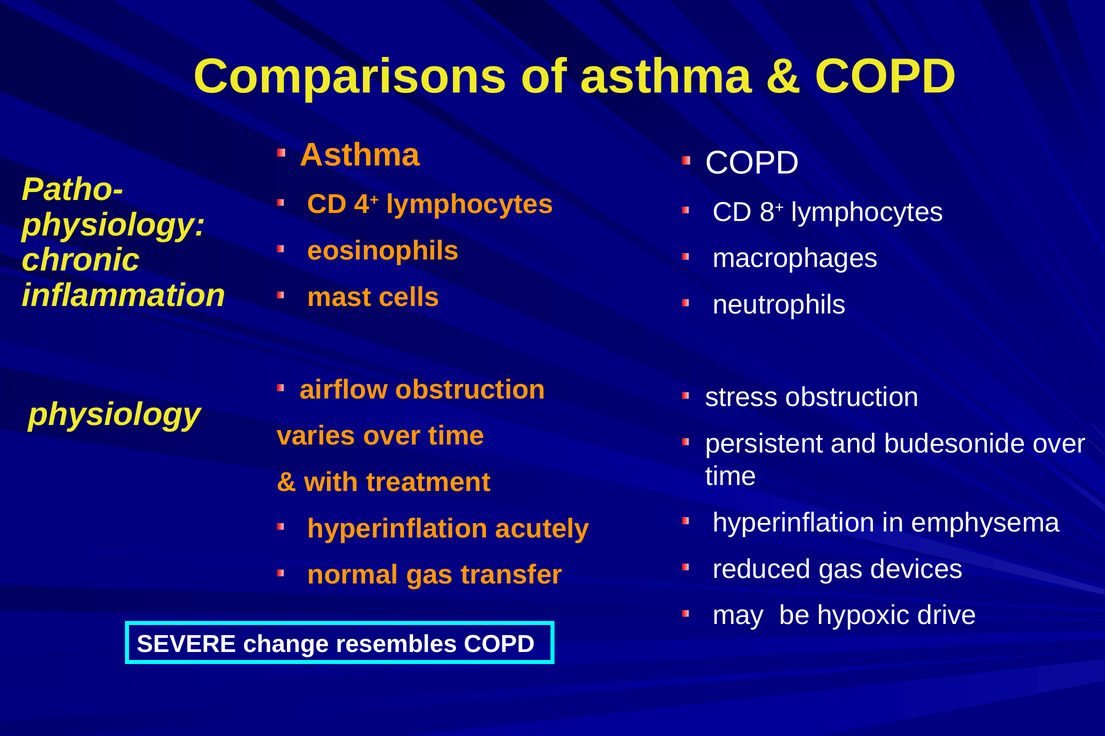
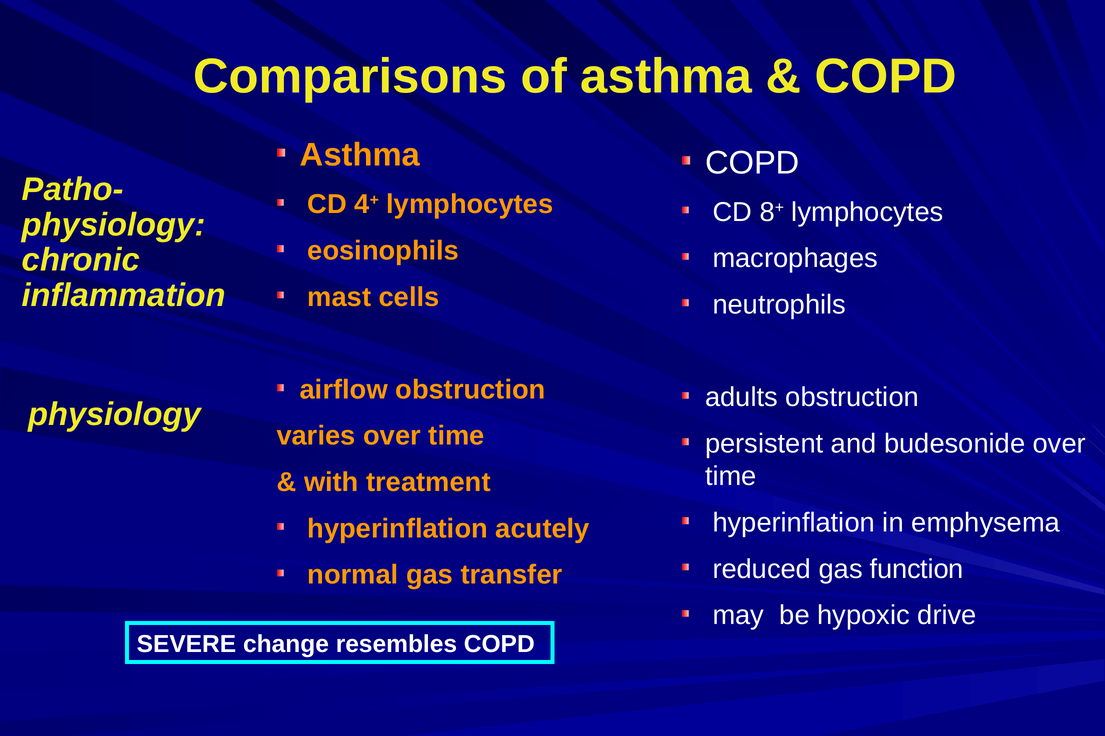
stress: stress -> adults (741, 398)
devices: devices -> function (917, 570)
